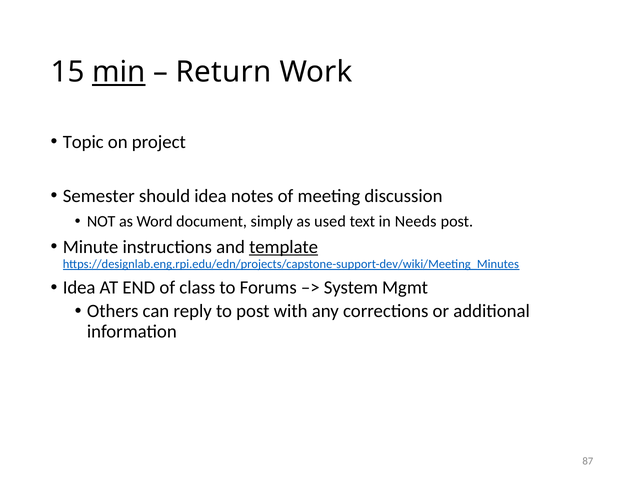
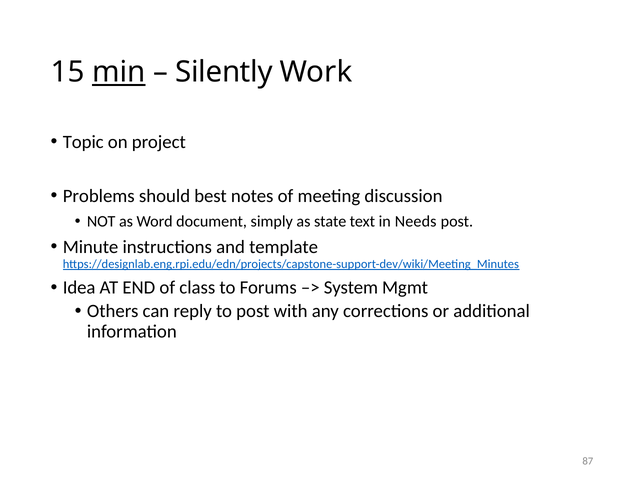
Return: Return -> Silently (224, 72)
Semester: Semester -> Problems (99, 196)
should idea: idea -> best (211, 196)
used: used -> state (330, 221)
template underline: present -> none (284, 247)
